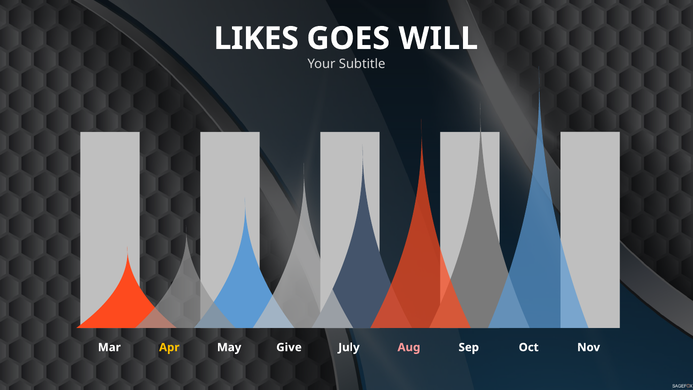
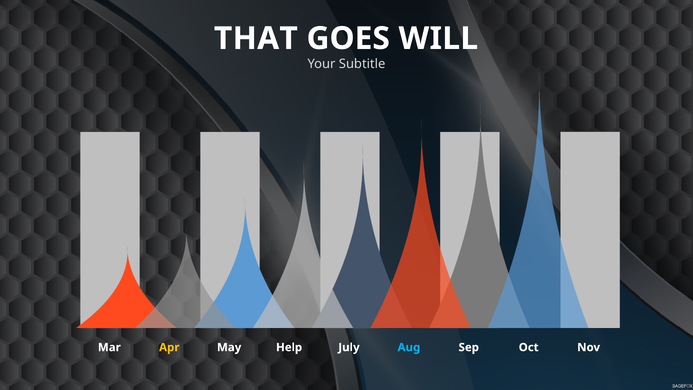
LIKES: LIKES -> THAT (256, 38)
Give: Give -> Help (289, 347)
Aug colour: pink -> light blue (409, 347)
